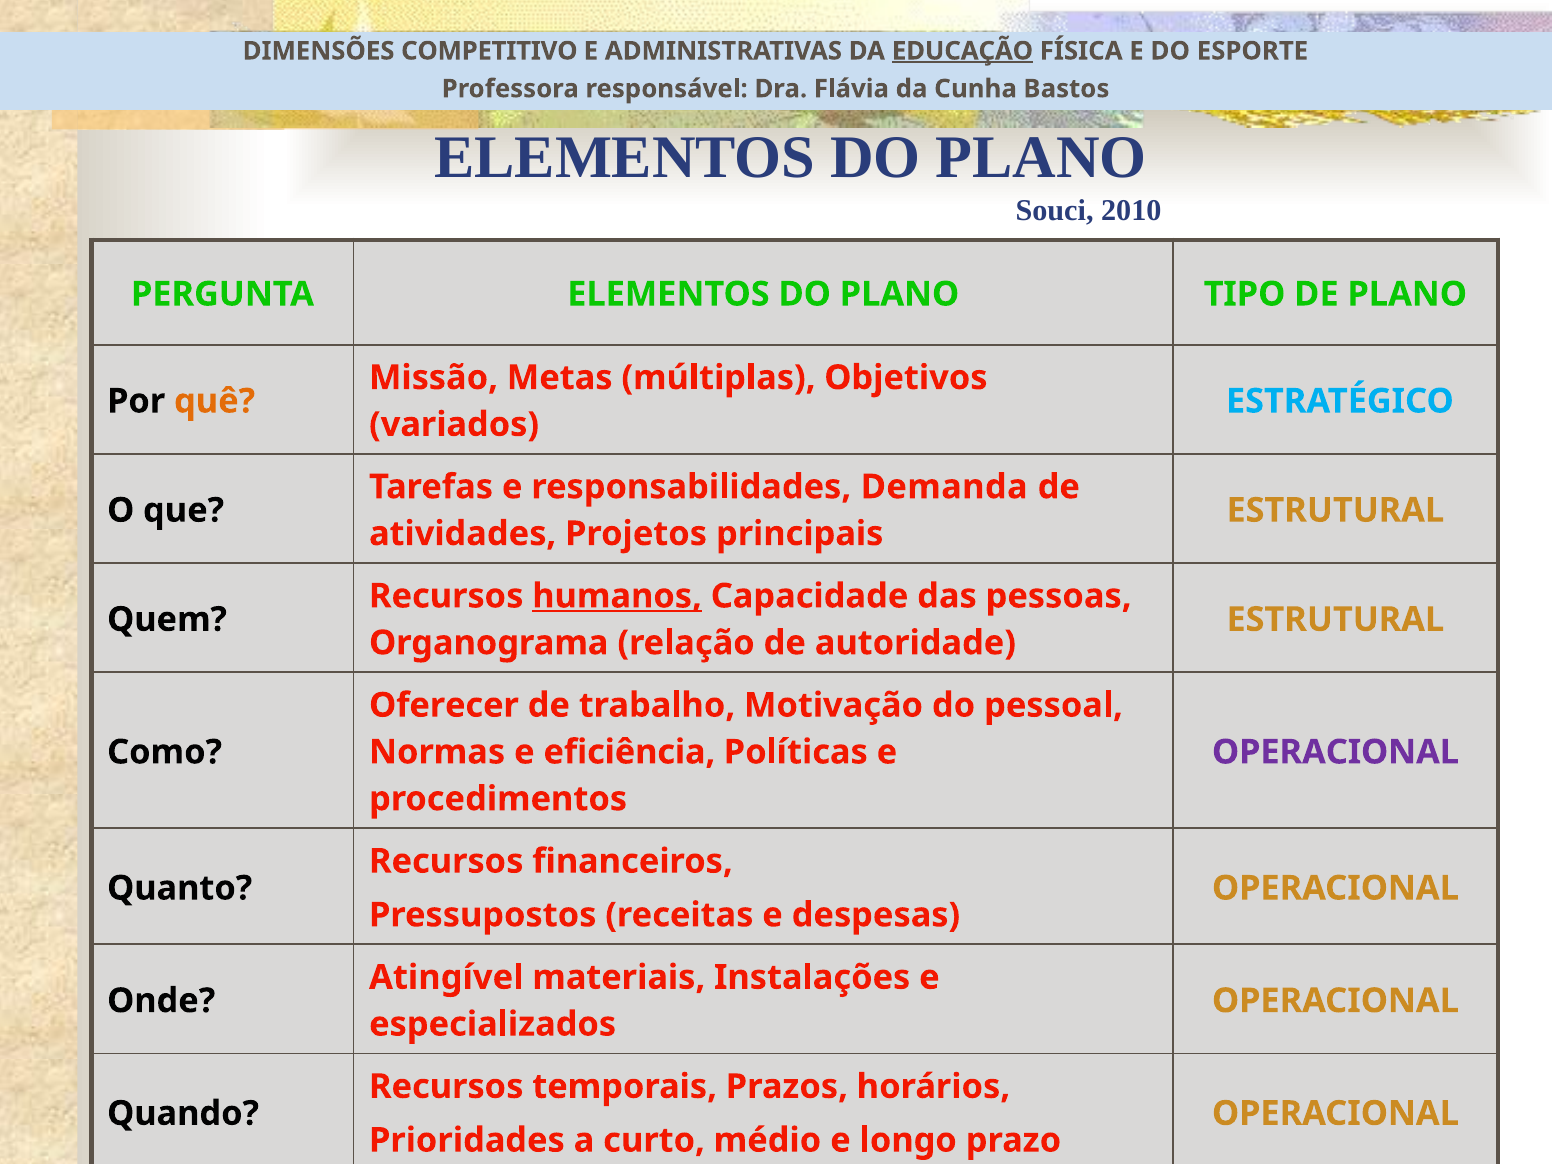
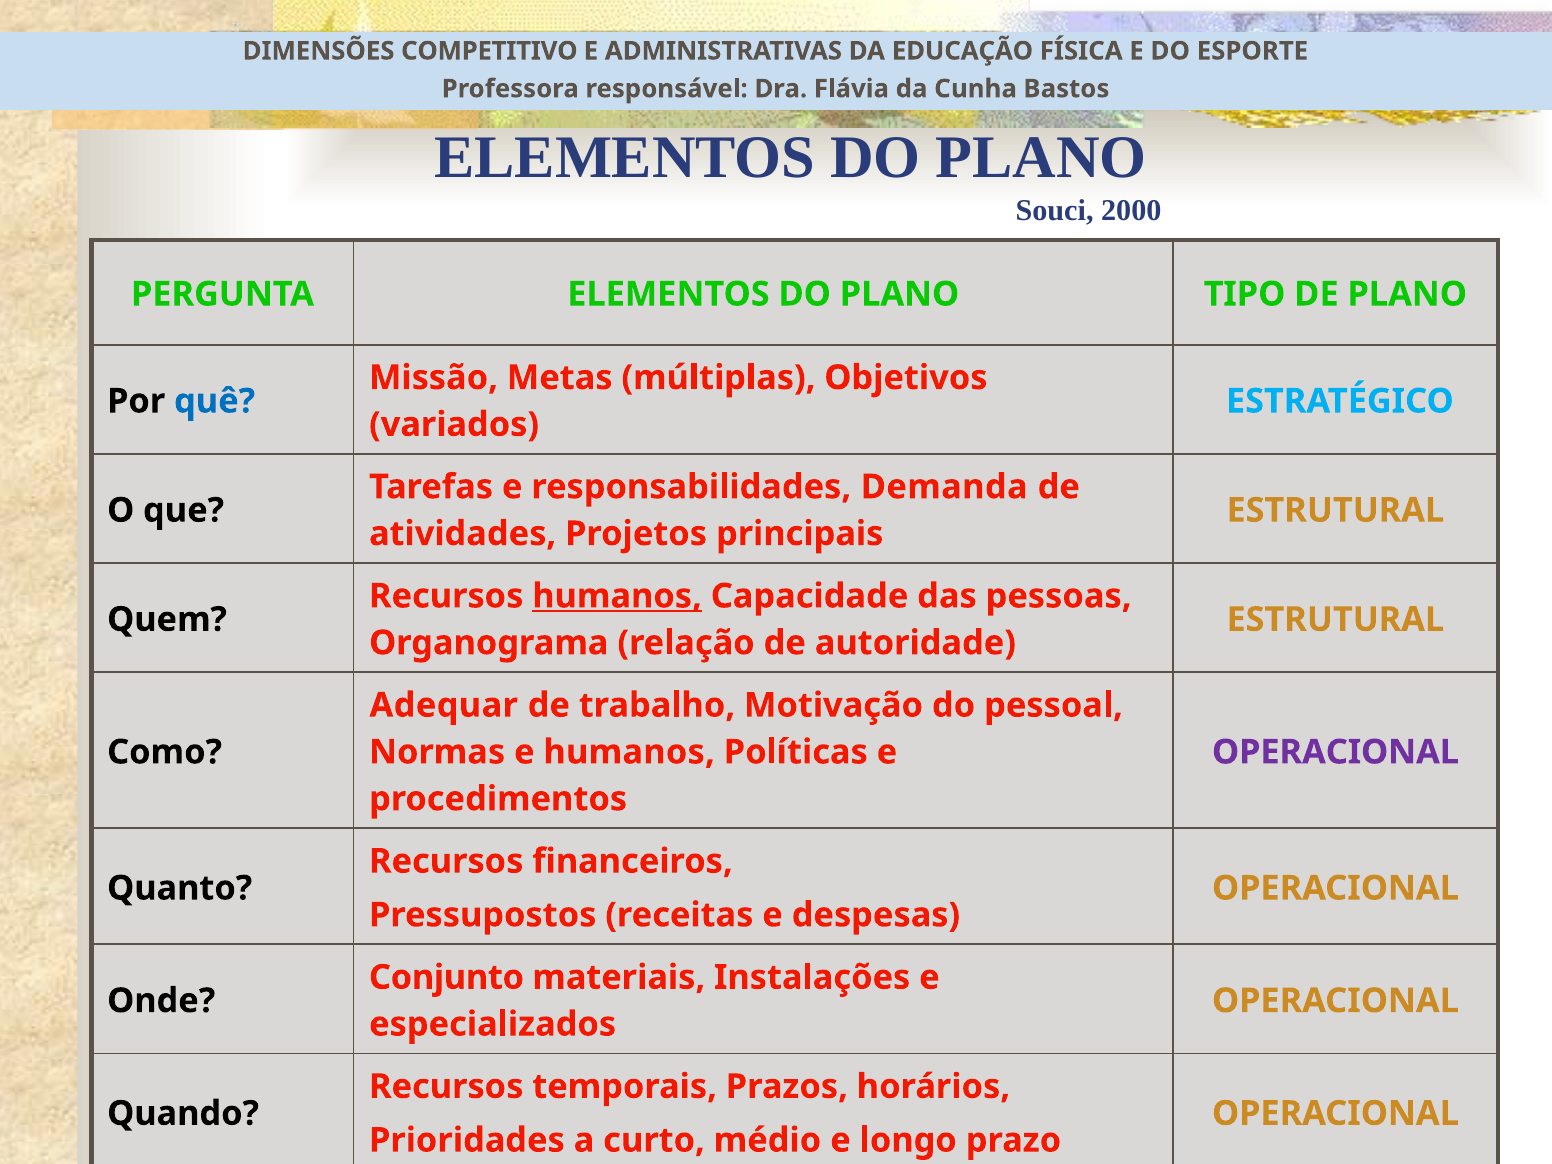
EDUCAÇÃO underline: present -> none (962, 51)
2010: 2010 -> 2000 (1131, 210)
quê colour: orange -> blue (215, 401)
Oferecer: Oferecer -> Adequar (444, 705)
e eficiência: eficiência -> humanos (629, 752)
Atingível: Atingível -> Conjunto (446, 977)
